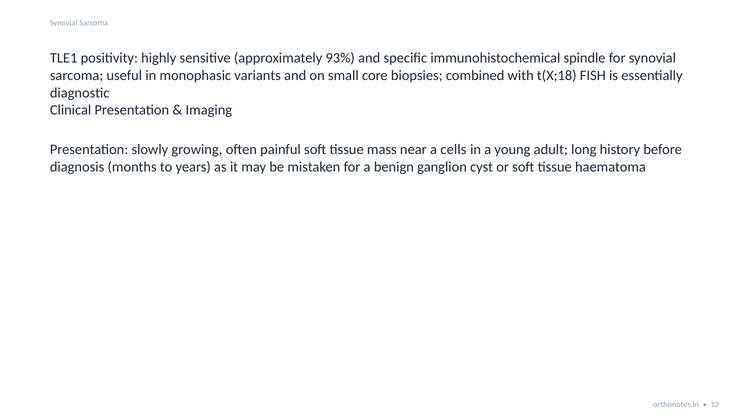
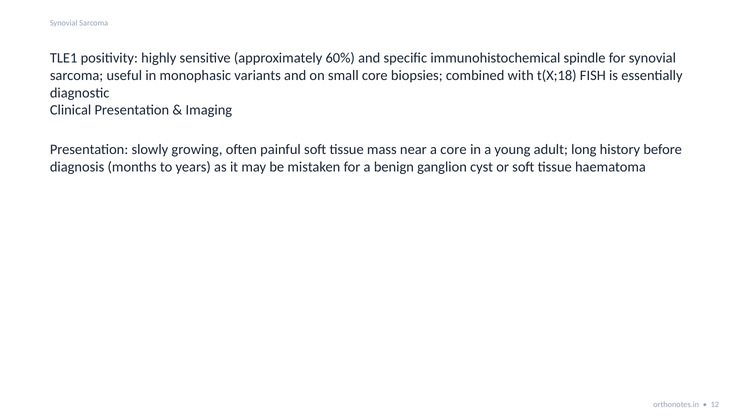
93%: 93% -> 60% (340, 58)
a cells: cells -> core (453, 150)
